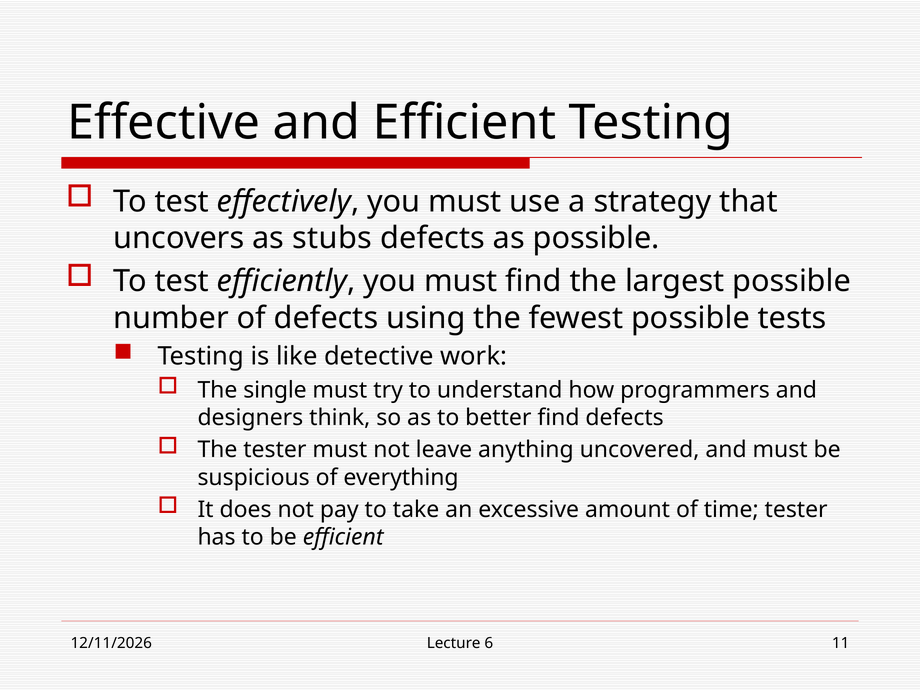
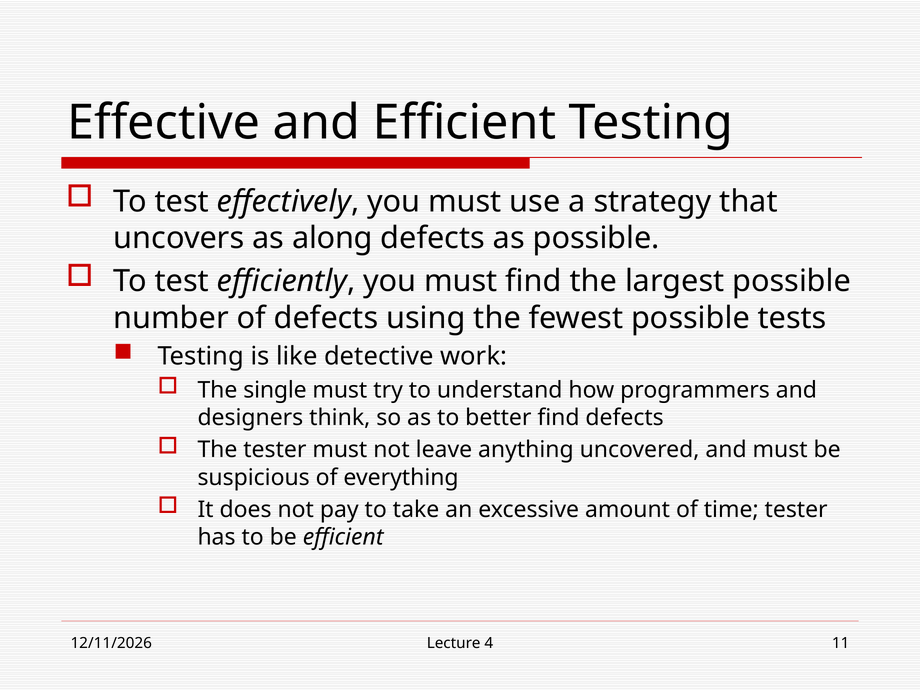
stubs: stubs -> along (332, 238)
6: 6 -> 4 (489, 643)
